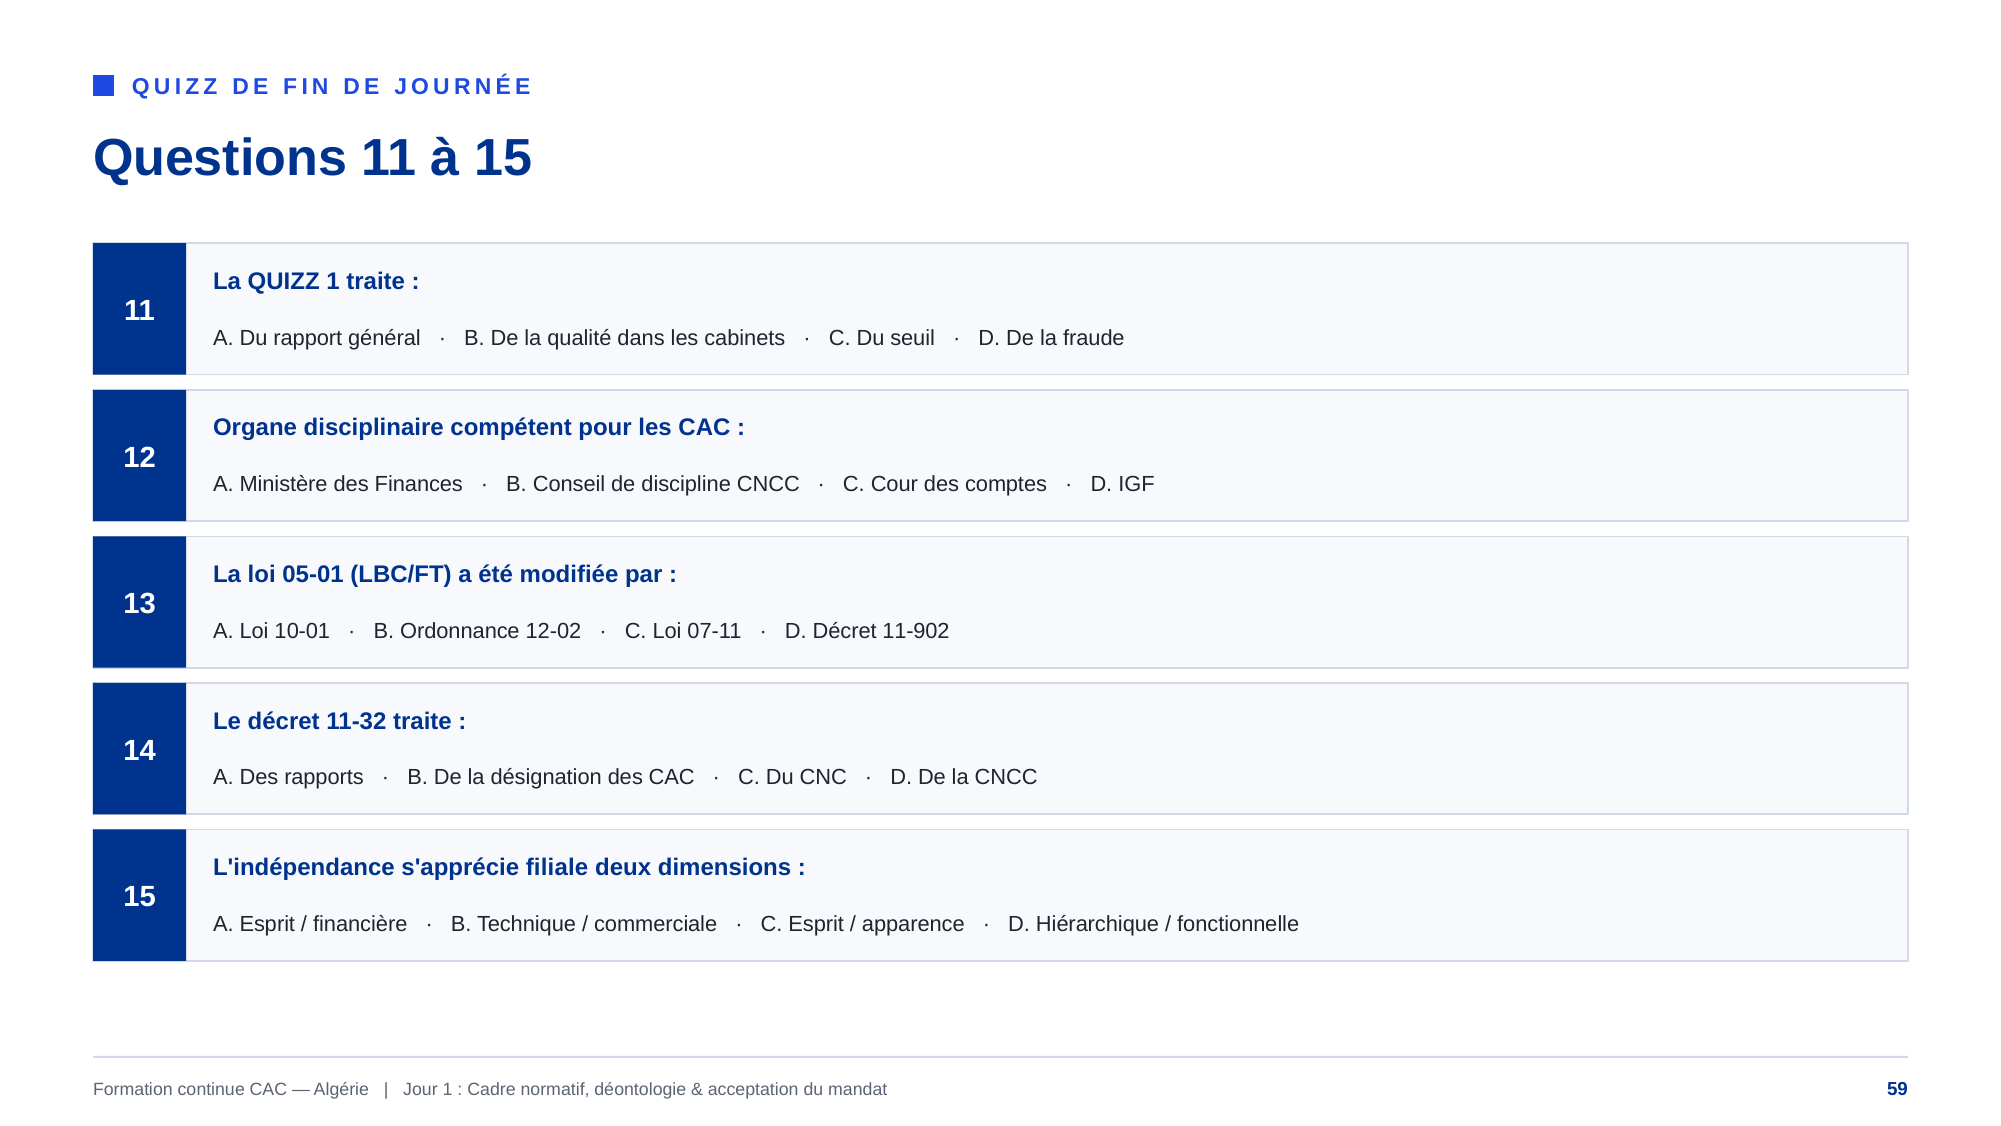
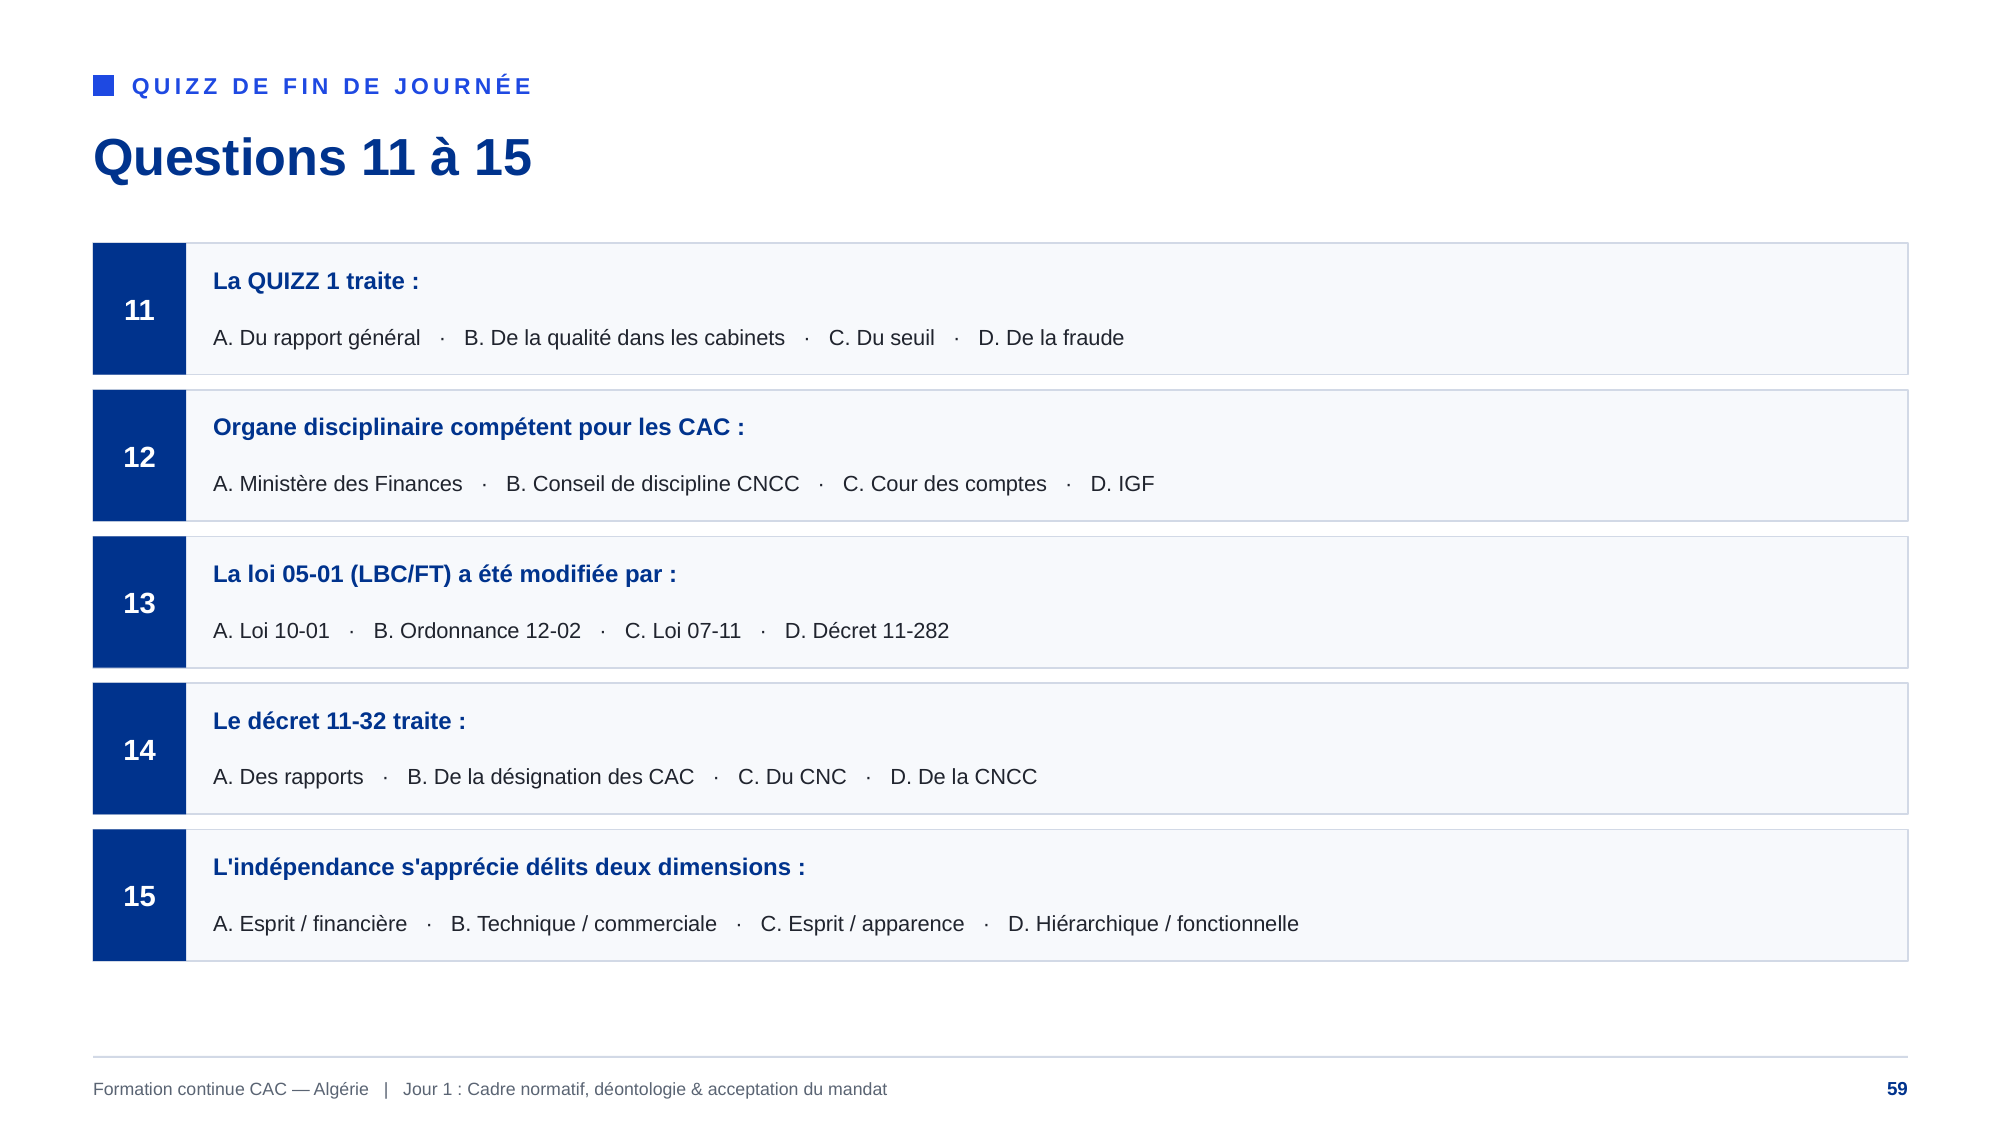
11-902: 11-902 -> 11-282 (916, 631)
filiale: filiale -> délits (557, 867)
